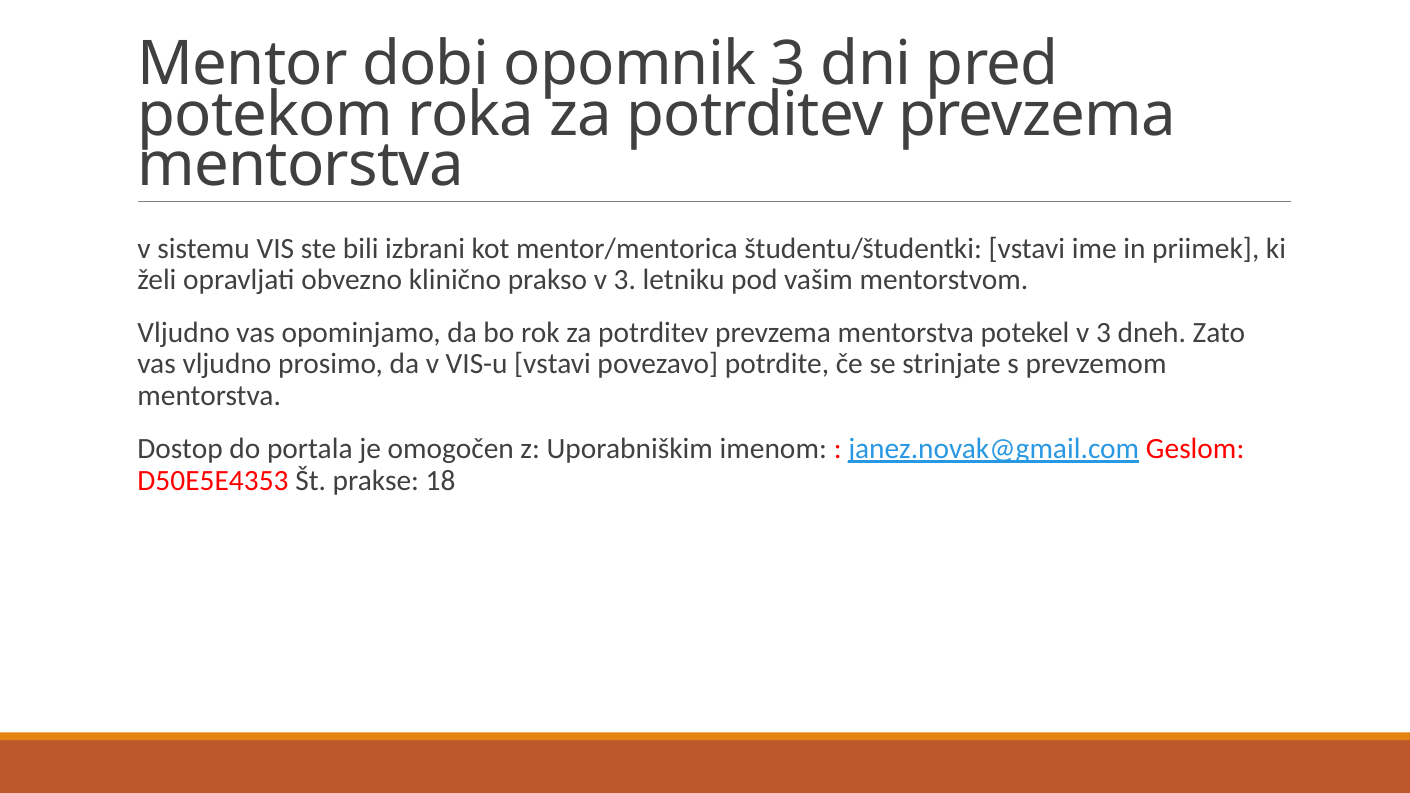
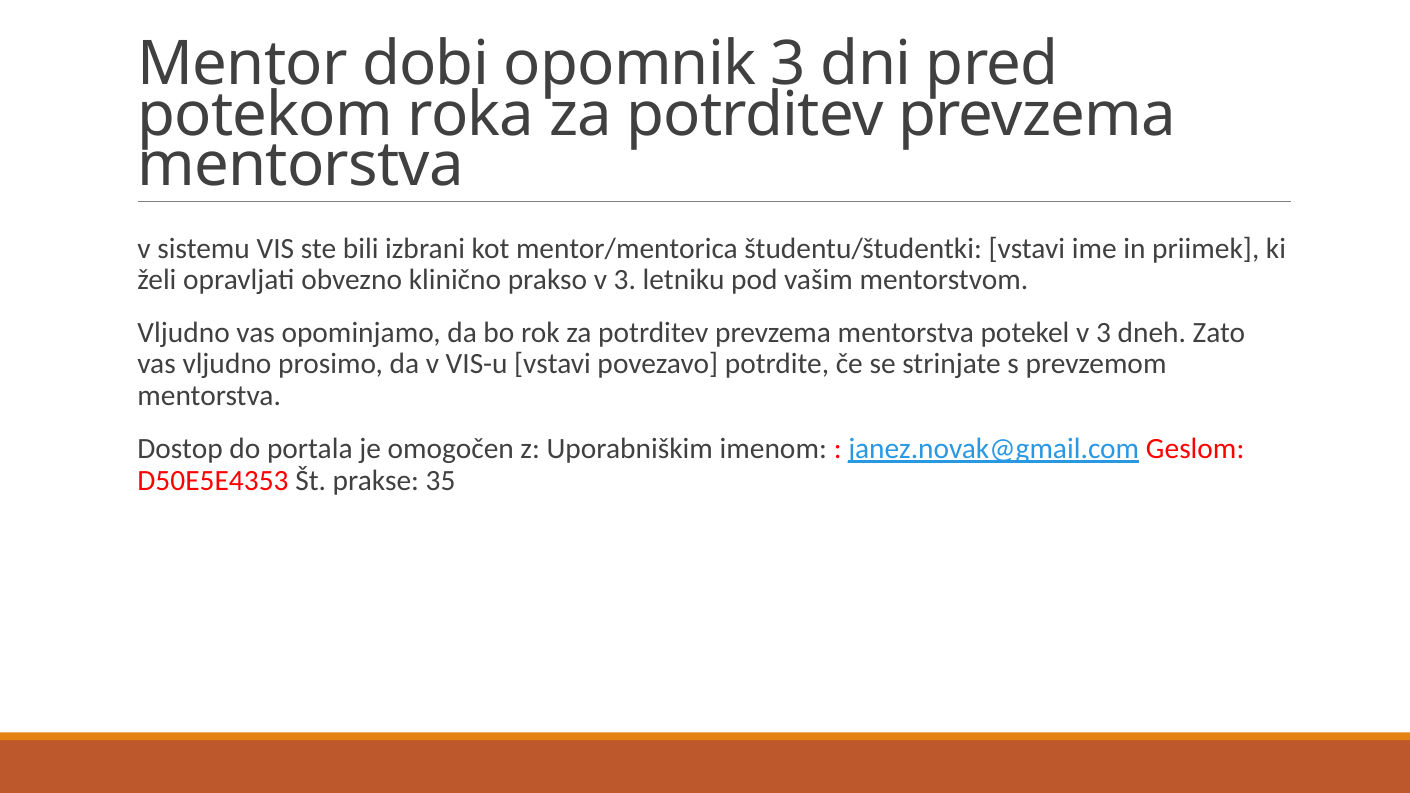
18: 18 -> 35 (441, 481)
